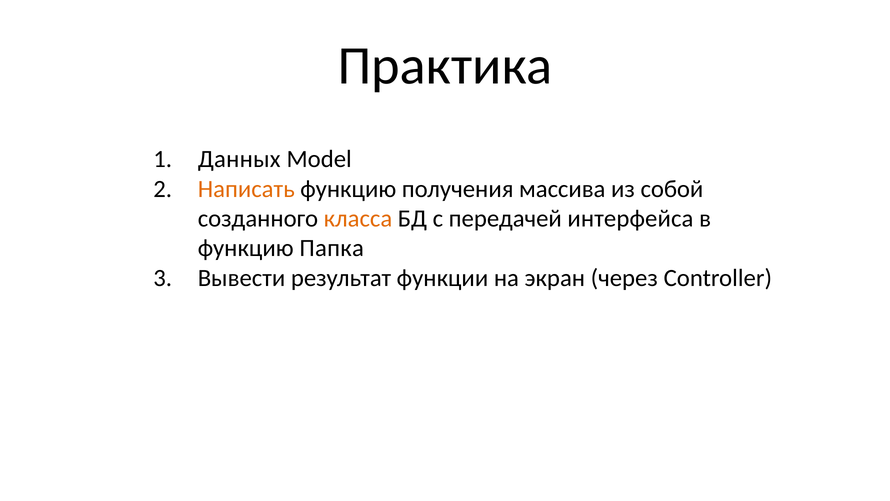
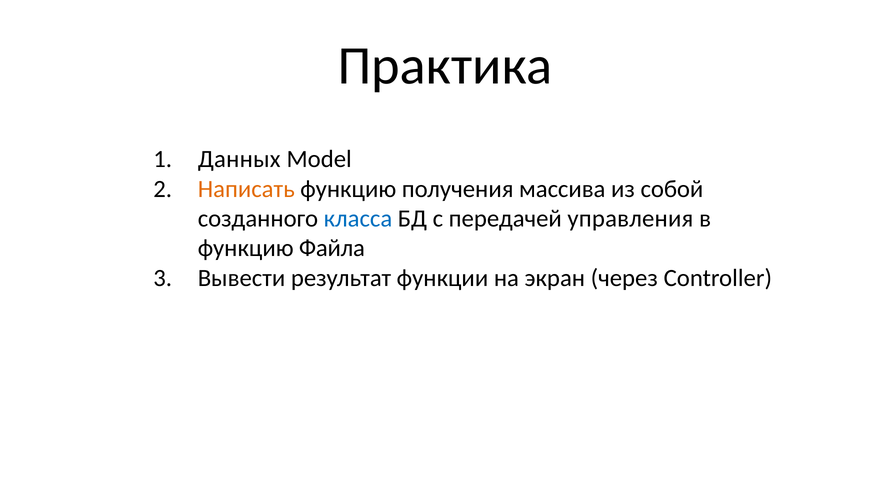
класса colour: orange -> blue (358, 218)
интерфейса: интерфейса -> управления (630, 218)
Папка: Папка -> Файла (332, 248)
